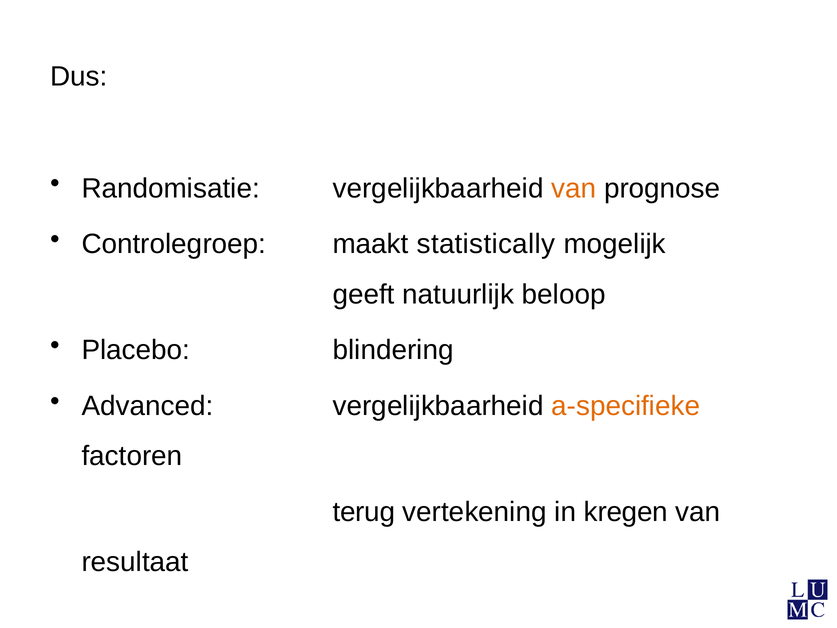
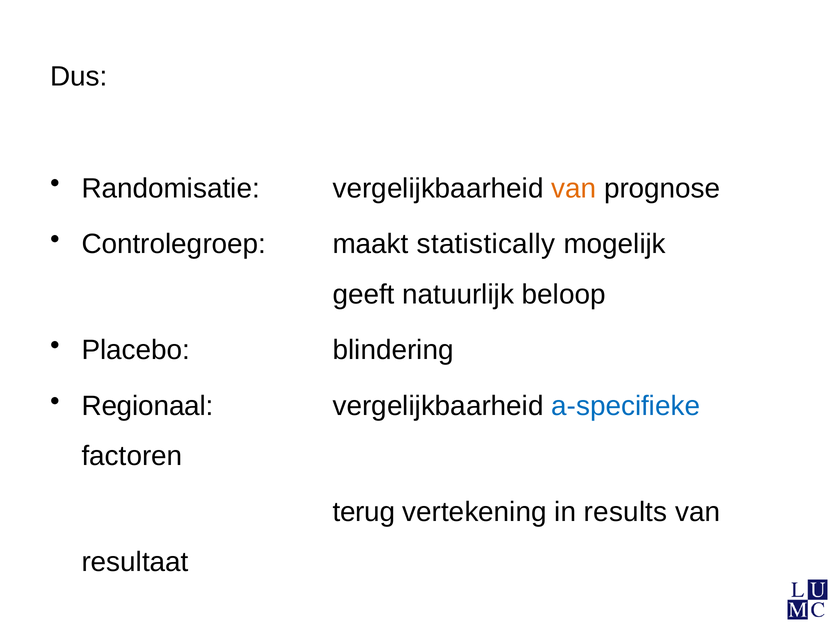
Advanced: Advanced -> Regionaal (148, 406)
a-specifieke colour: orange -> blue (626, 406)
kregen: kregen -> results (626, 512)
